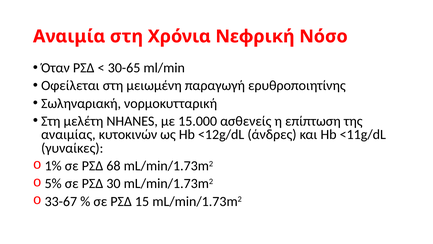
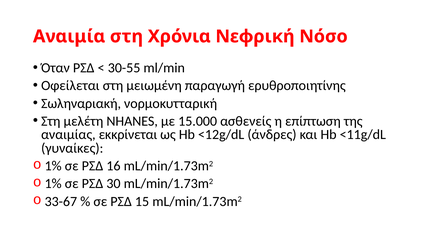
30-65: 30-65 -> 30-55 (124, 68)
κυτοκινών: κυτοκινών -> εκκρίνεται (128, 134)
68: 68 -> 16 (113, 166)
5%: 5% -> 1% (53, 183)
